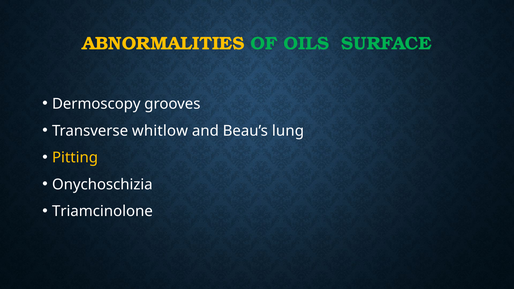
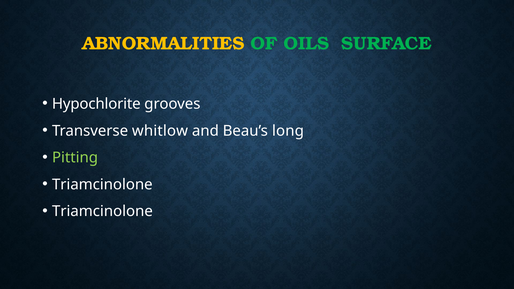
Dermoscopy: Dermoscopy -> Hypochlorite (96, 104)
lung: lung -> long (288, 131)
Pitting colour: yellow -> light green (75, 158)
Onychoschizia: Onychoschizia -> Triamcinolone (102, 185)
